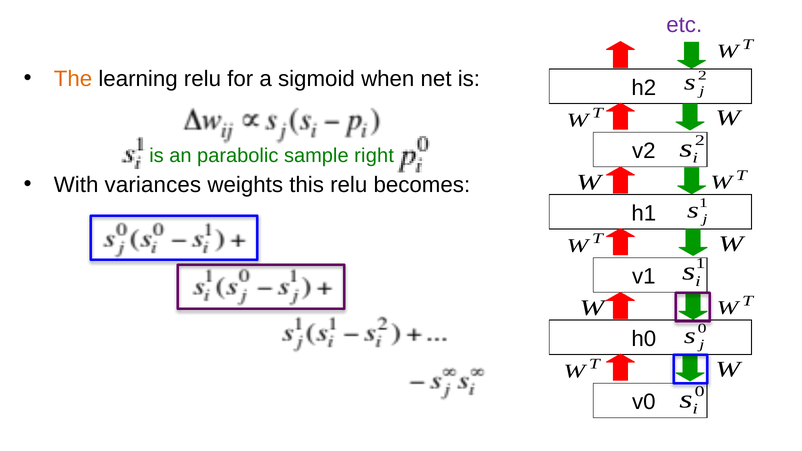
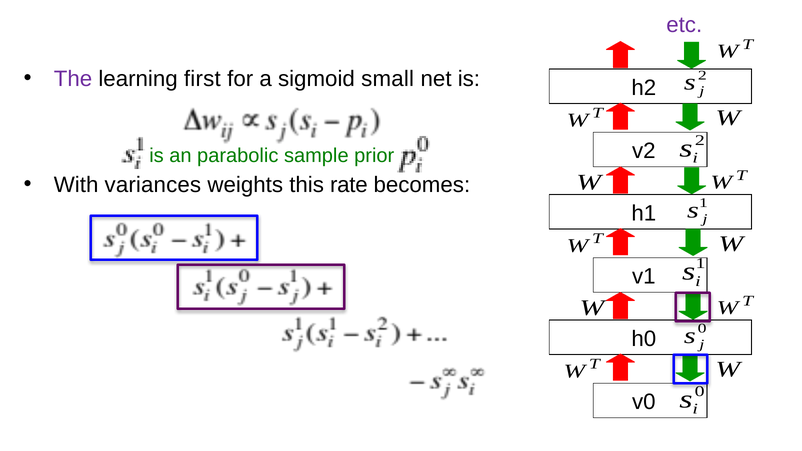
The colour: orange -> purple (73, 79)
learning relu: relu -> first (202, 79)
when: when -> small (388, 79)
right: right -> prior (374, 156)
this relu: relu -> rate (349, 185)
